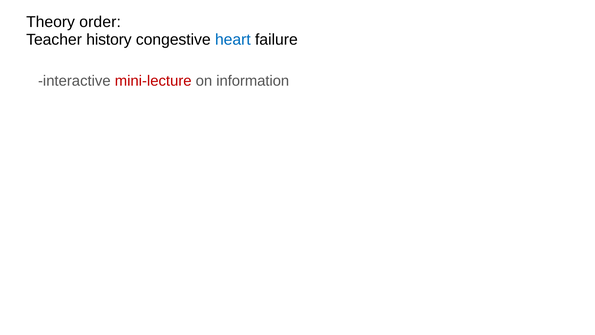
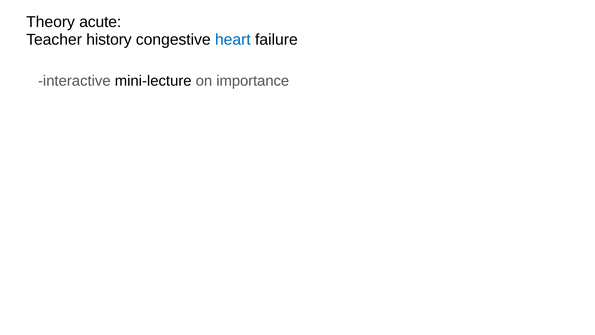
order: order -> acute (100, 22)
mini-lecture colour: red -> black (153, 81)
information: information -> importance (253, 81)
